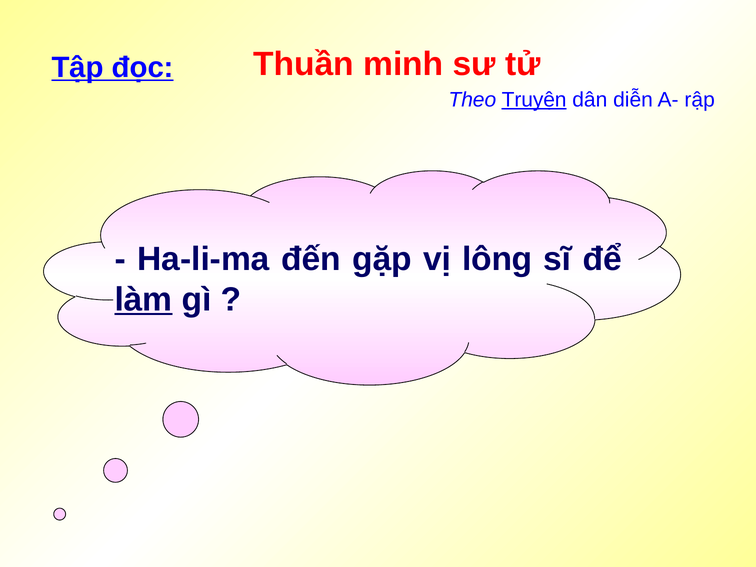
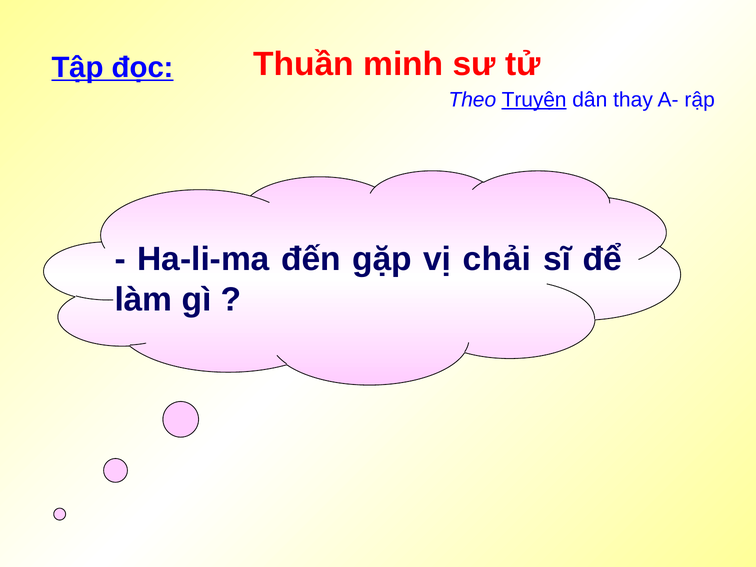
diễn: diễn -> thay (633, 100)
lông: lông -> chải (497, 259)
làm underline: present -> none (143, 300)
